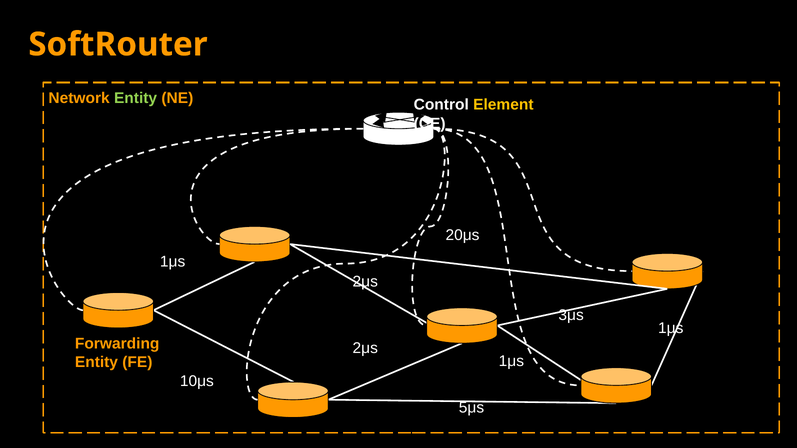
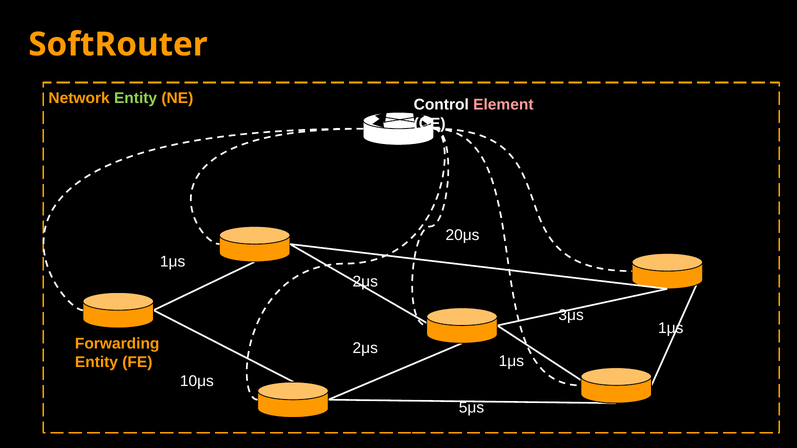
Element colour: yellow -> pink (503, 105)
